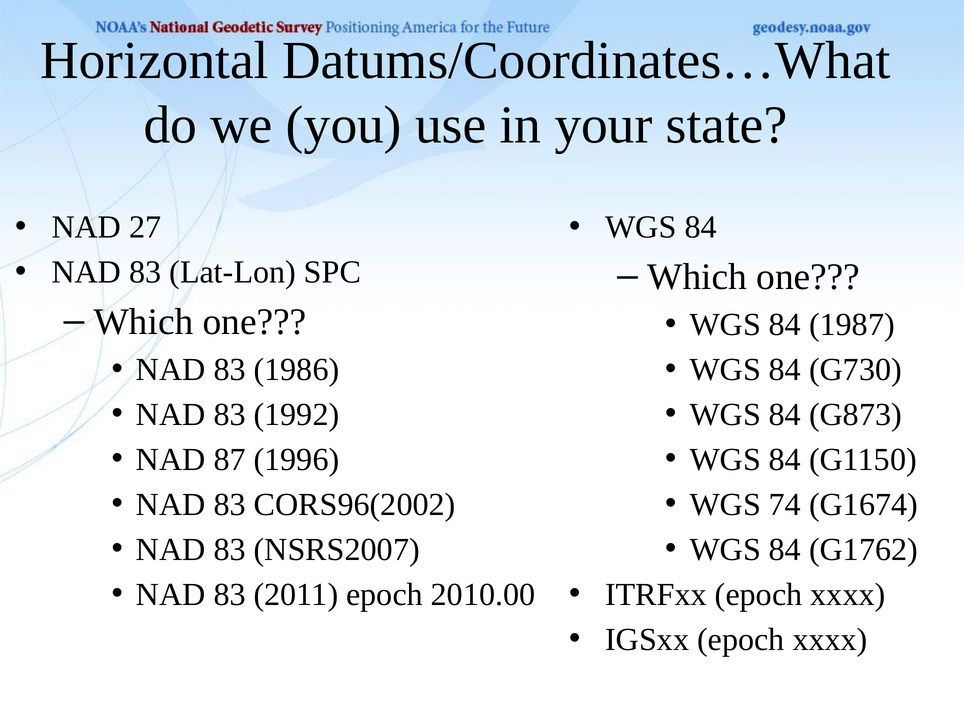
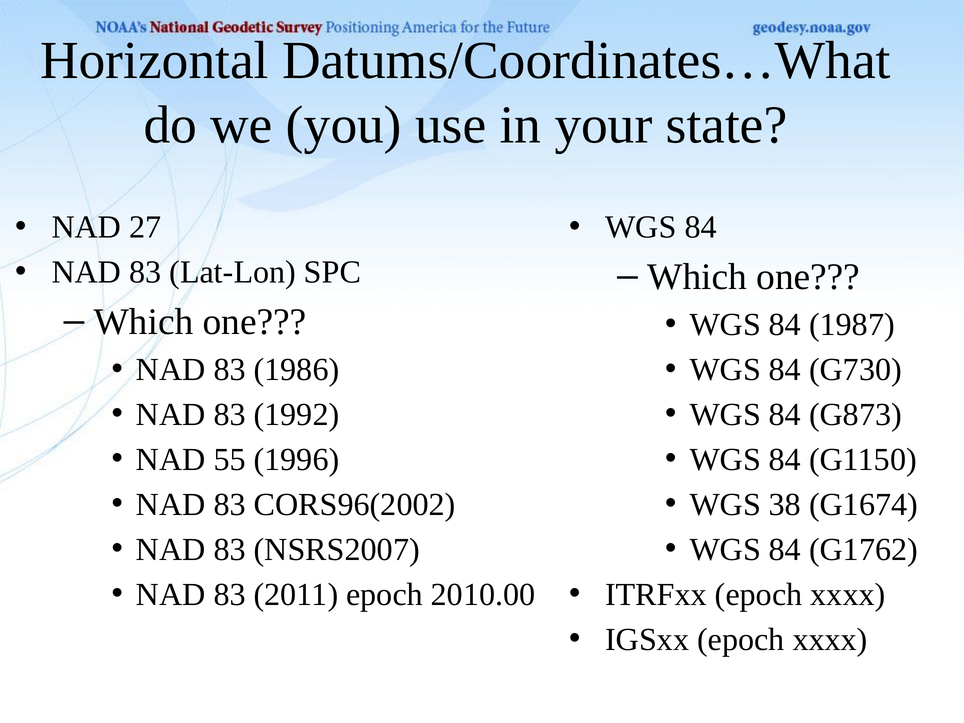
87: 87 -> 55 (230, 460)
74: 74 -> 38 (785, 505)
